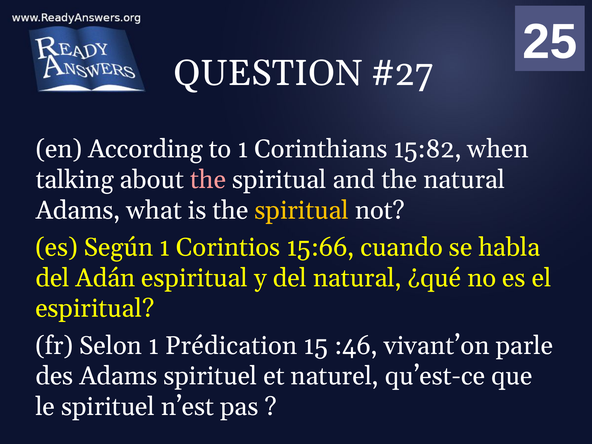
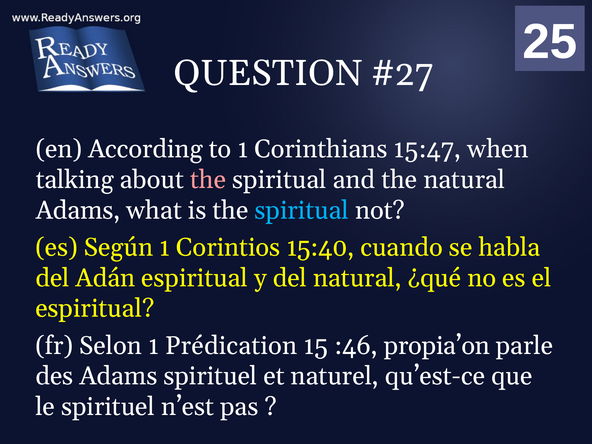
15:82: 15:82 -> 15:47 (427, 149)
spiritual colour: yellow -> light blue (302, 210)
15:66: 15:66 -> 15:40 (320, 247)
vivant’on: vivant’on -> propia’on (437, 346)
